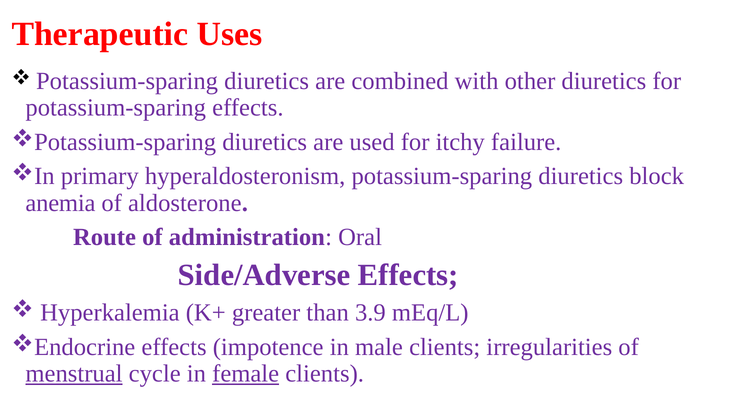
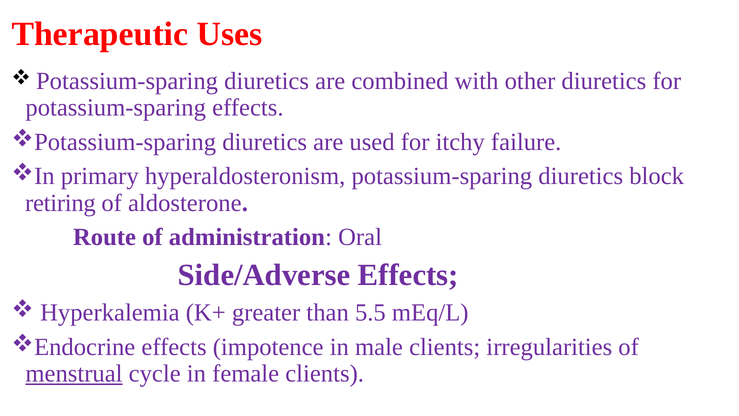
anemia: anemia -> retiring (60, 203)
3.9: 3.9 -> 5.5 (370, 312)
female underline: present -> none (246, 373)
